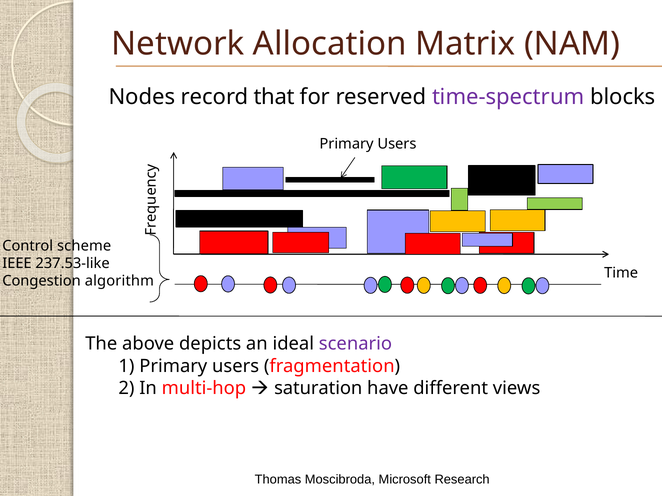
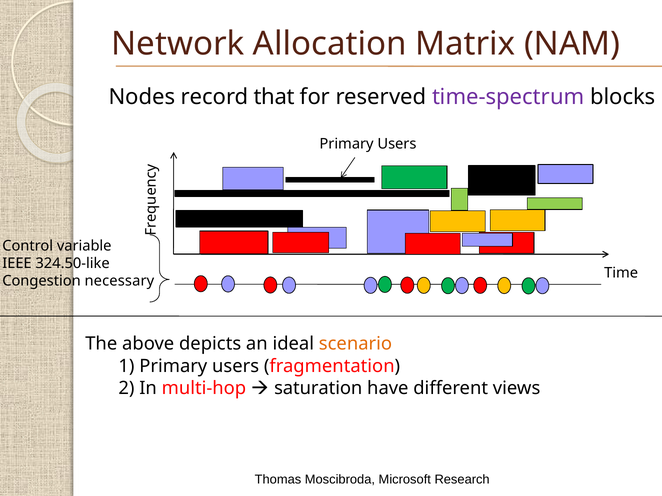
scheme: scheme -> variable (84, 246)
237.53-like: 237.53-like -> 324.50-like (73, 264)
algorithm: algorithm -> necessary (119, 281)
scenario colour: purple -> orange (355, 344)
